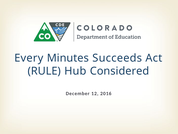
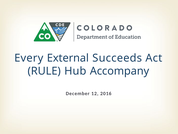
Minutes: Minutes -> External (68, 58)
Considered: Considered -> Accompany (120, 71)
